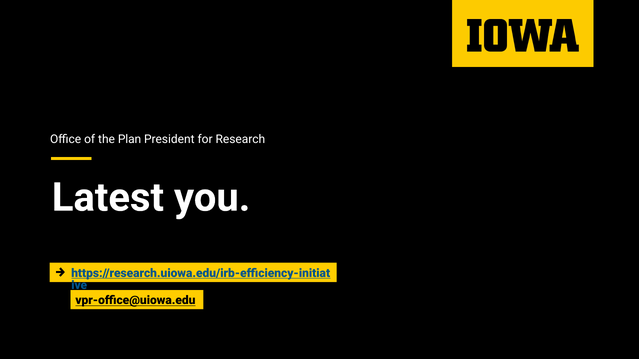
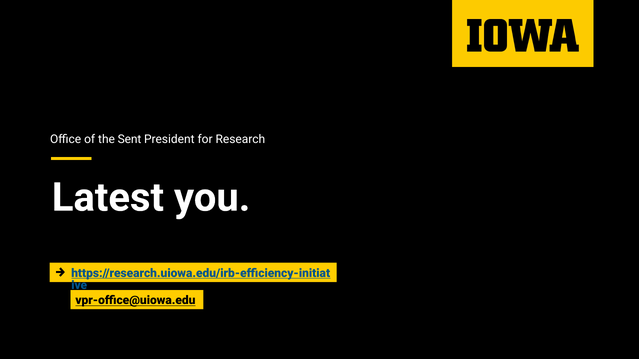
Plan: Plan -> Sent (130, 140)
